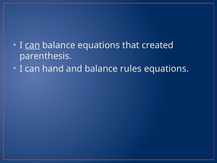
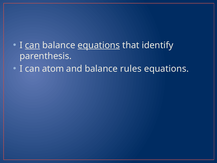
equations underline: none -> present (99, 45)
created: created -> identify (158, 45)
hand: hand -> atom (53, 69)
